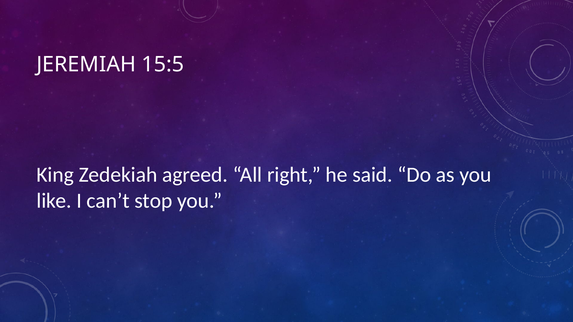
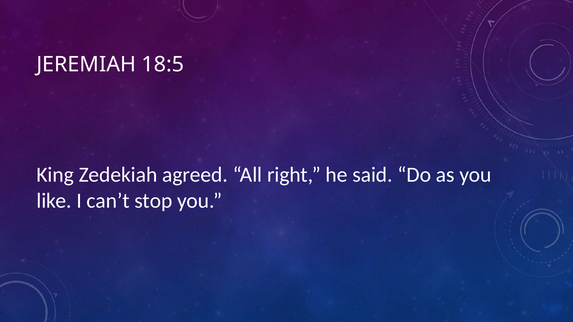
15:5: 15:5 -> 18:5 (163, 64)
